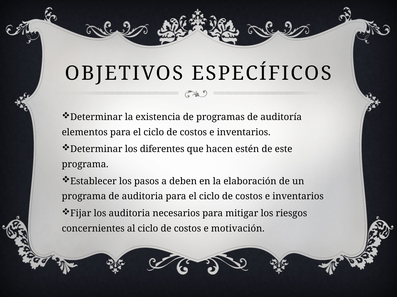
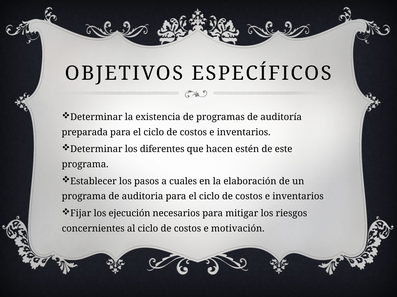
elementos: elementos -> preparada (85, 133)
deben: deben -> cuales (183, 182)
los auditoria: auditoria -> ejecución (129, 214)
